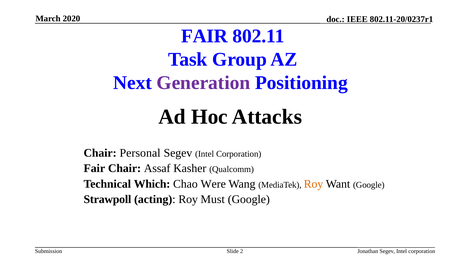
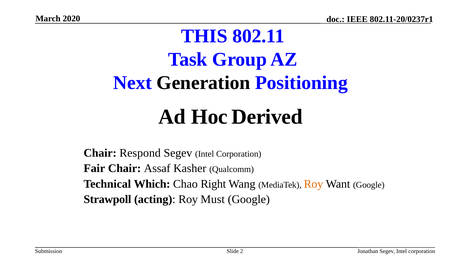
FAIR: FAIR -> THIS (204, 36)
Generation colour: purple -> black (203, 83)
Attacks: Attacks -> Derived (267, 117)
Personal: Personal -> Respond (140, 153)
Were: Were -> Right (213, 184)
